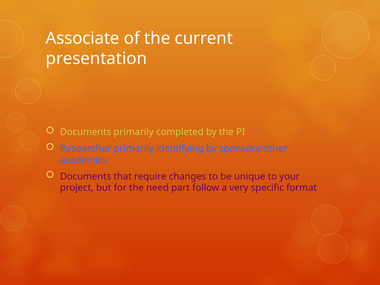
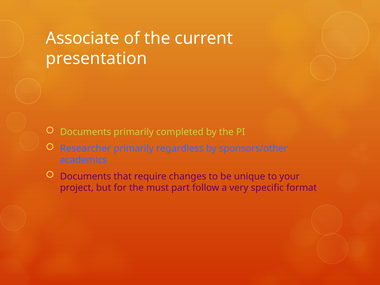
identifying: identifying -> regardless (180, 149)
need: need -> must (158, 188)
